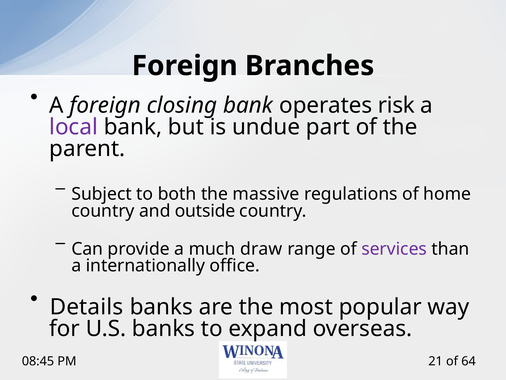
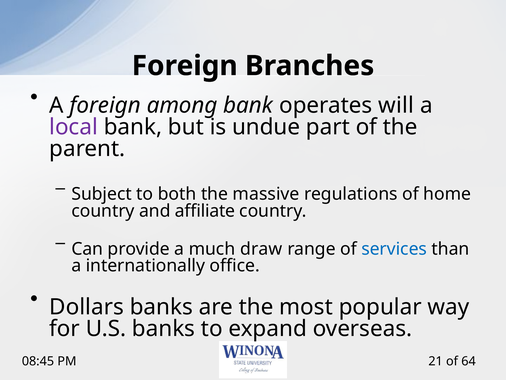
closing: closing -> among (182, 105)
risk: risk -> will (396, 105)
outside: outside -> affiliate (205, 211)
services colour: purple -> blue (394, 249)
Details: Details -> Dollars (87, 307)
